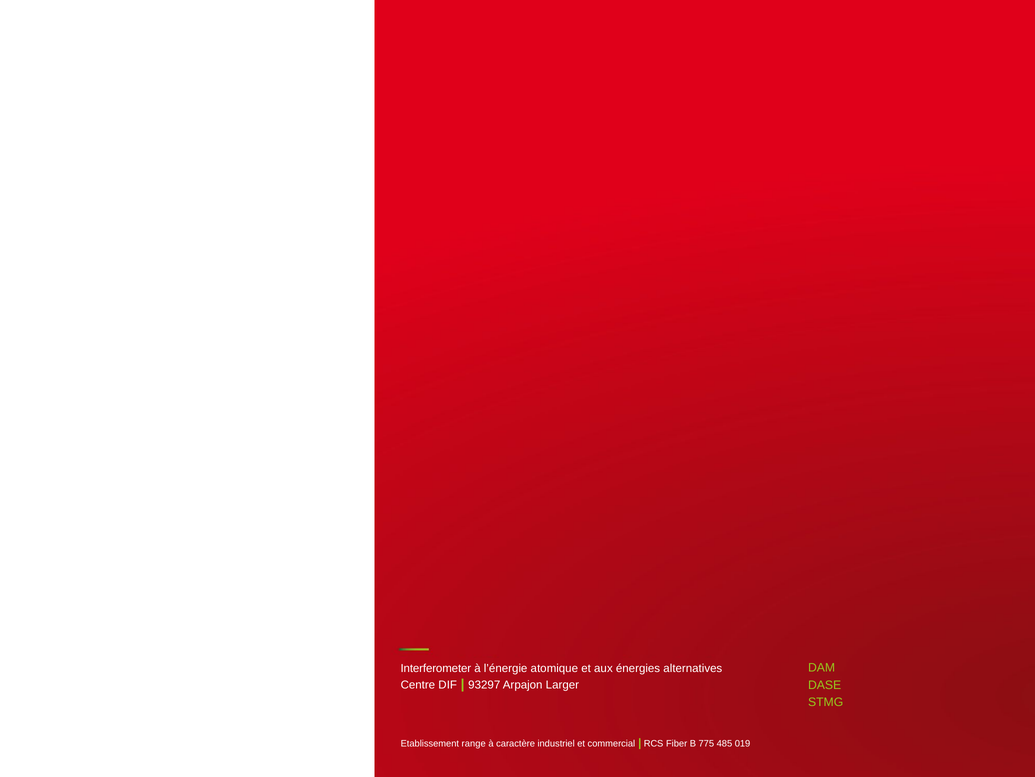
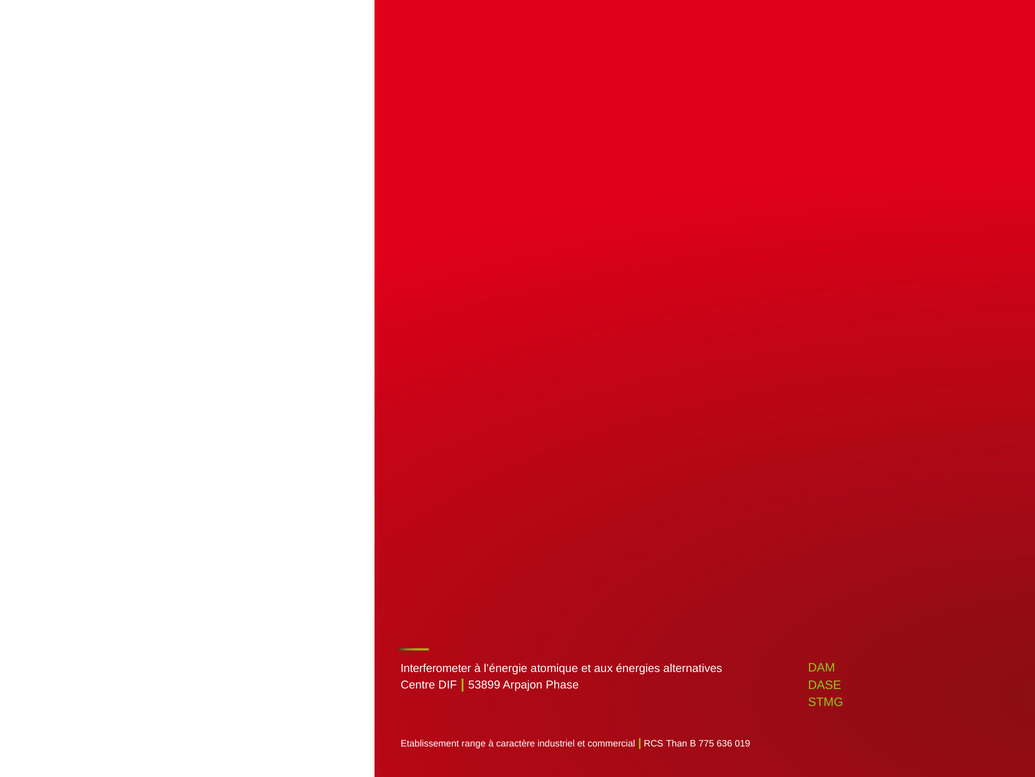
93297: 93297 -> 53899 (484, 684)
Larger: Larger -> Phase (562, 684)
Fiber: Fiber -> Than (677, 743)
485: 485 -> 636 (724, 743)
